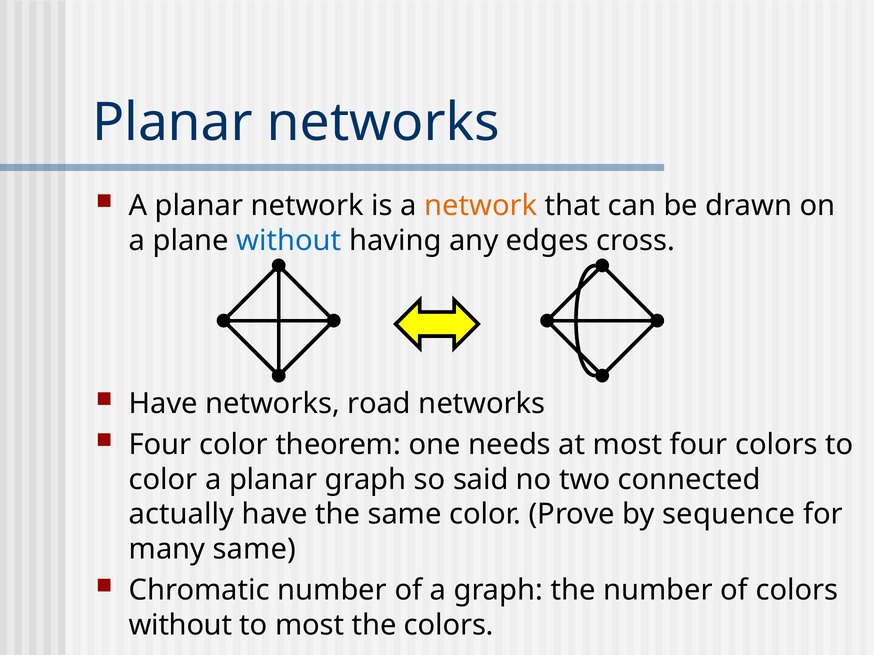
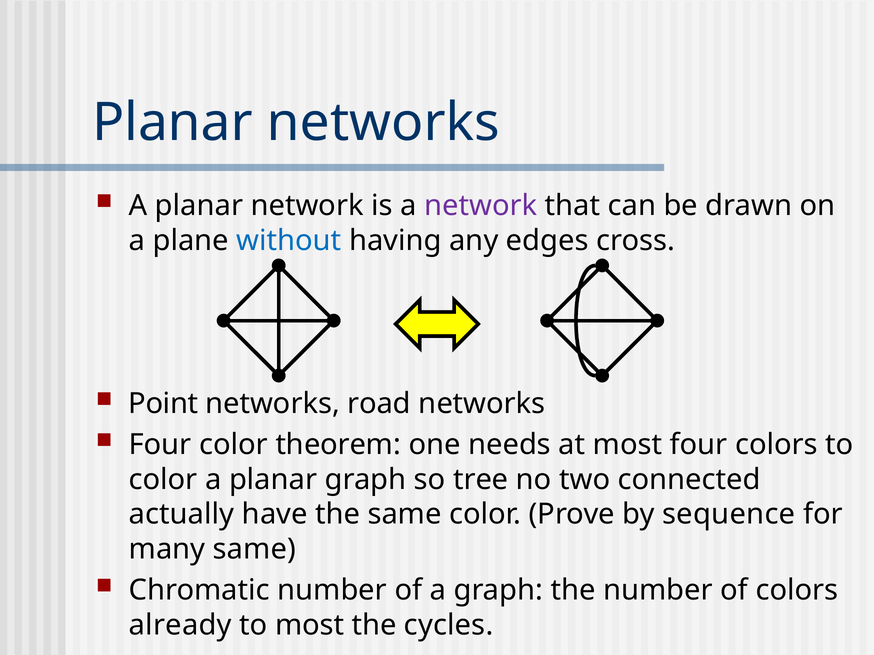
network colour: orange -> purple (481, 206)
Have: Have -> Point (163, 404)
said: said -> tree (481, 480)
without: without -> already (180, 625)
the colors: colors -> cycles (449, 625)
